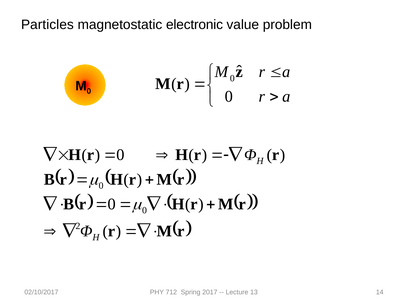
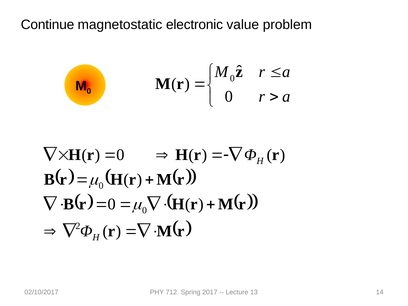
Particles: Particles -> Continue (48, 25)
